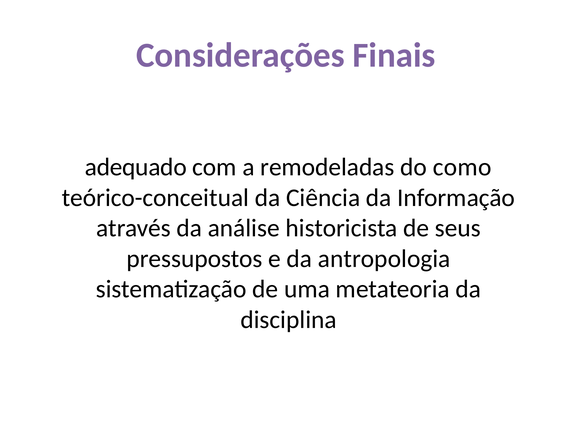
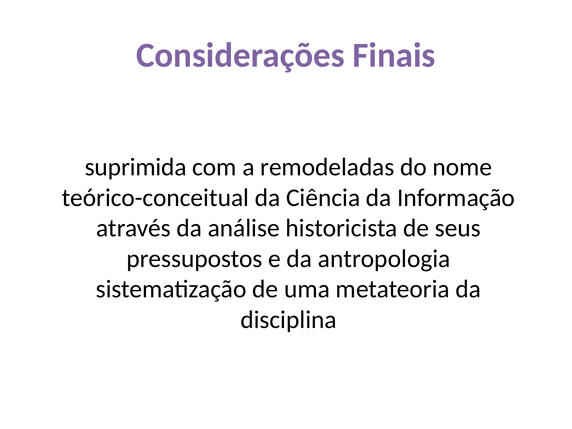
adequado: adequado -> suprimida (136, 167)
como: como -> nome (462, 167)
